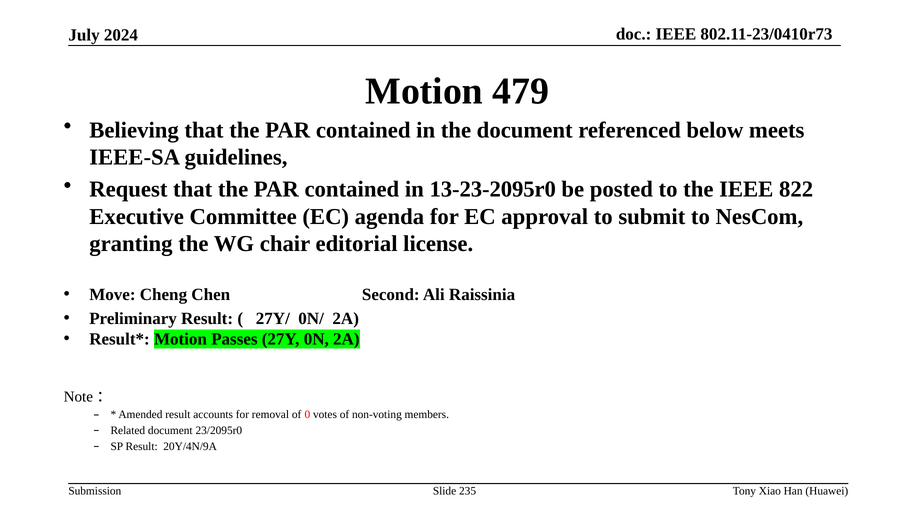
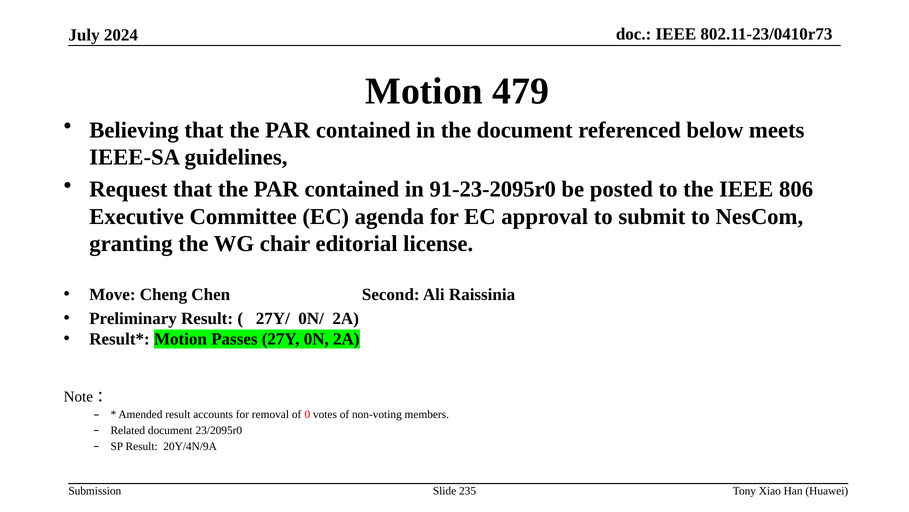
13-23-2095r0: 13-23-2095r0 -> 91-23-2095r0 (493, 189)
822: 822 -> 806 (796, 189)
